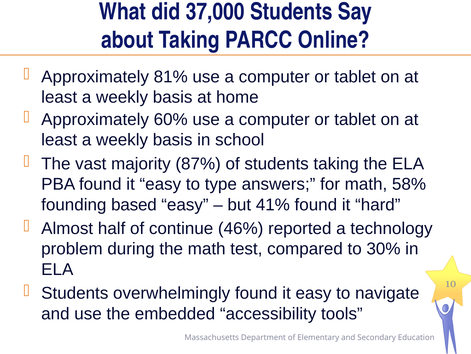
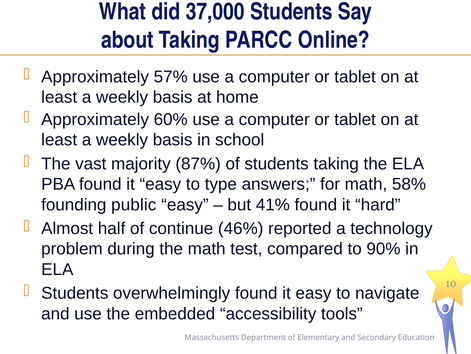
81%: 81% -> 57% (171, 77)
based: based -> public (134, 204)
30%: 30% -> 90% (383, 248)
